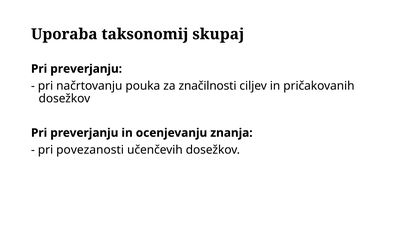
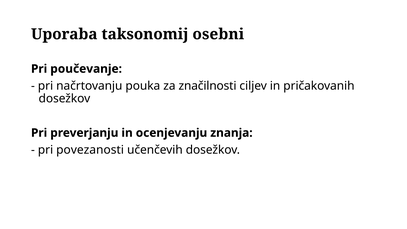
skupaj: skupaj -> osebni (218, 34)
preverjanju: preverjanju -> poučevanje (86, 69)
